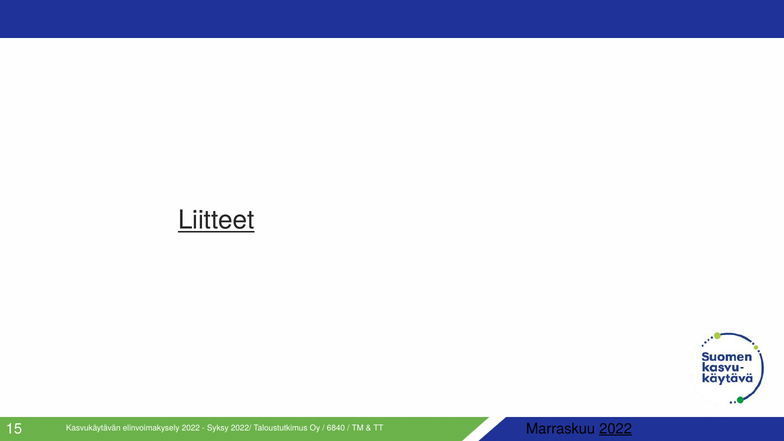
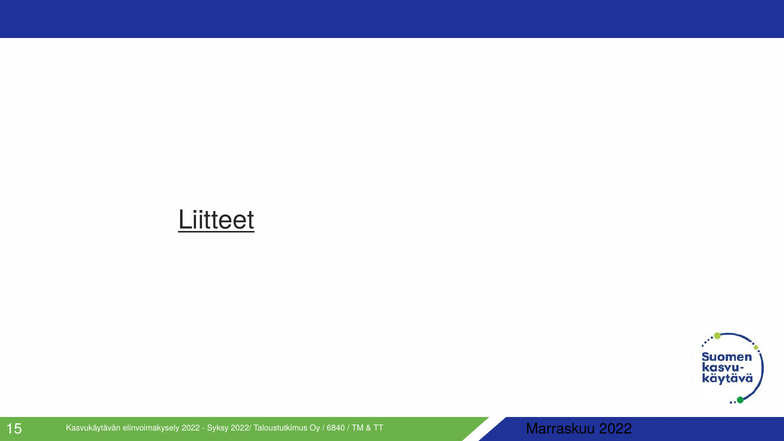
2022 underline: present -> none (616, 429)
